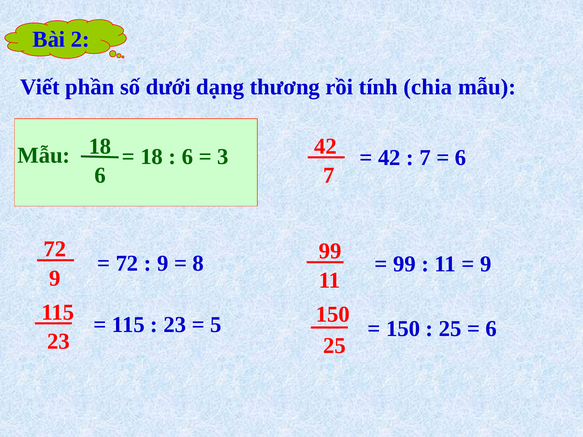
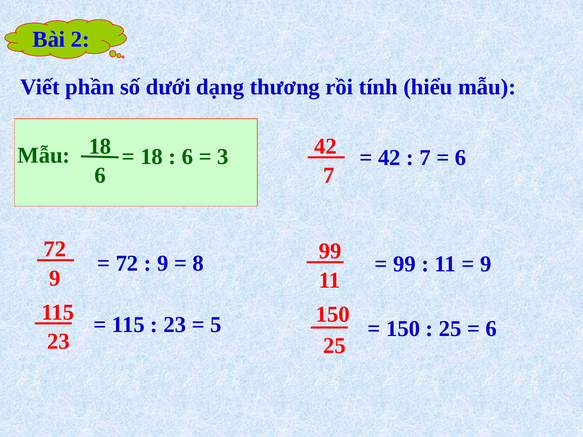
chia: chia -> hiểu (428, 87)
